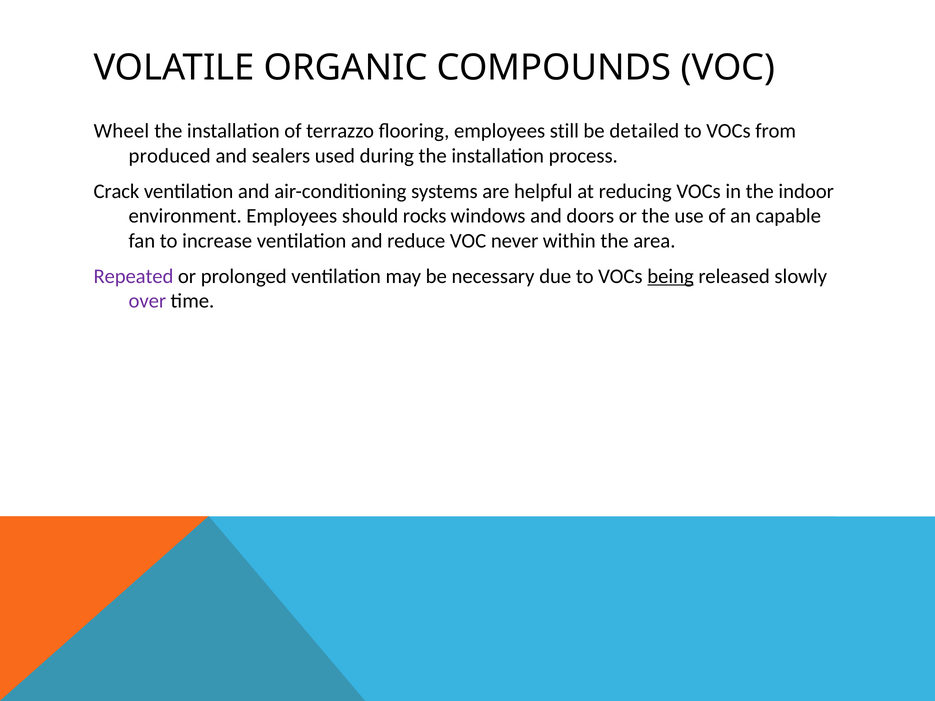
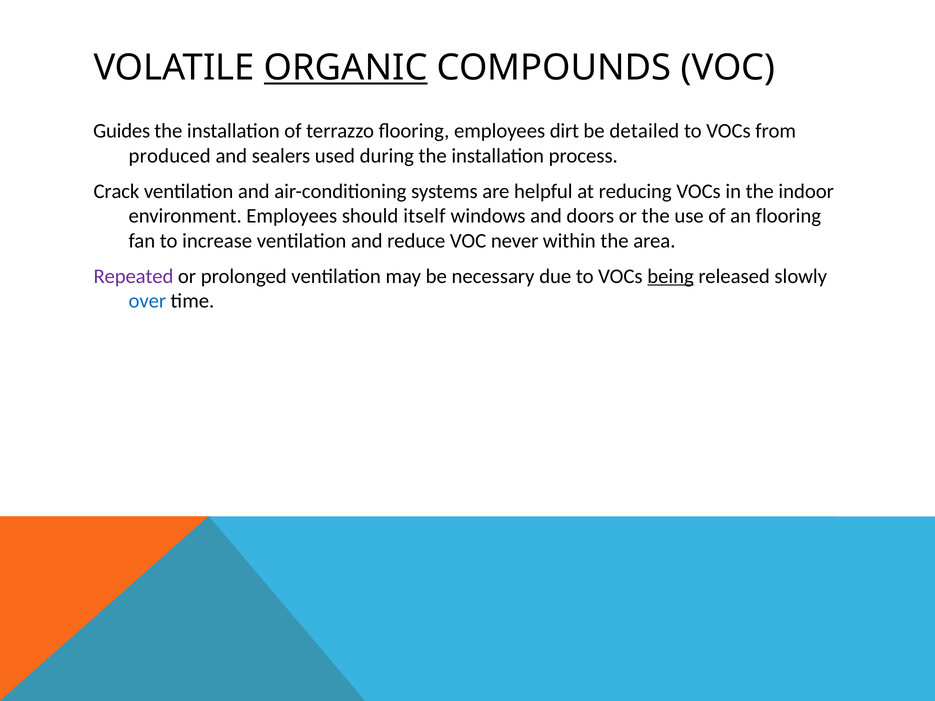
ORGANIC underline: none -> present (346, 68)
Wheel: Wheel -> Guides (122, 131)
still: still -> dirt (564, 131)
rocks: rocks -> itself (424, 216)
an capable: capable -> flooring (788, 216)
over colour: purple -> blue (147, 301)
